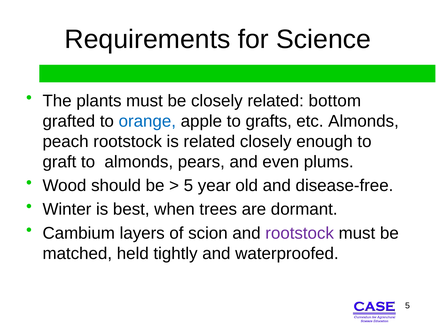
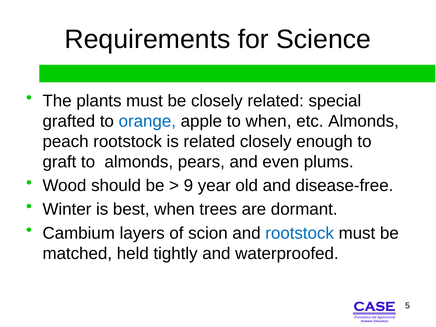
bottom: bottom -> special (335, 101)
to grafts: grafts -> when (269, 121)
5: 5 -> 9 (188, 186)
rootstock colour: purple -> blue (300, 233)
